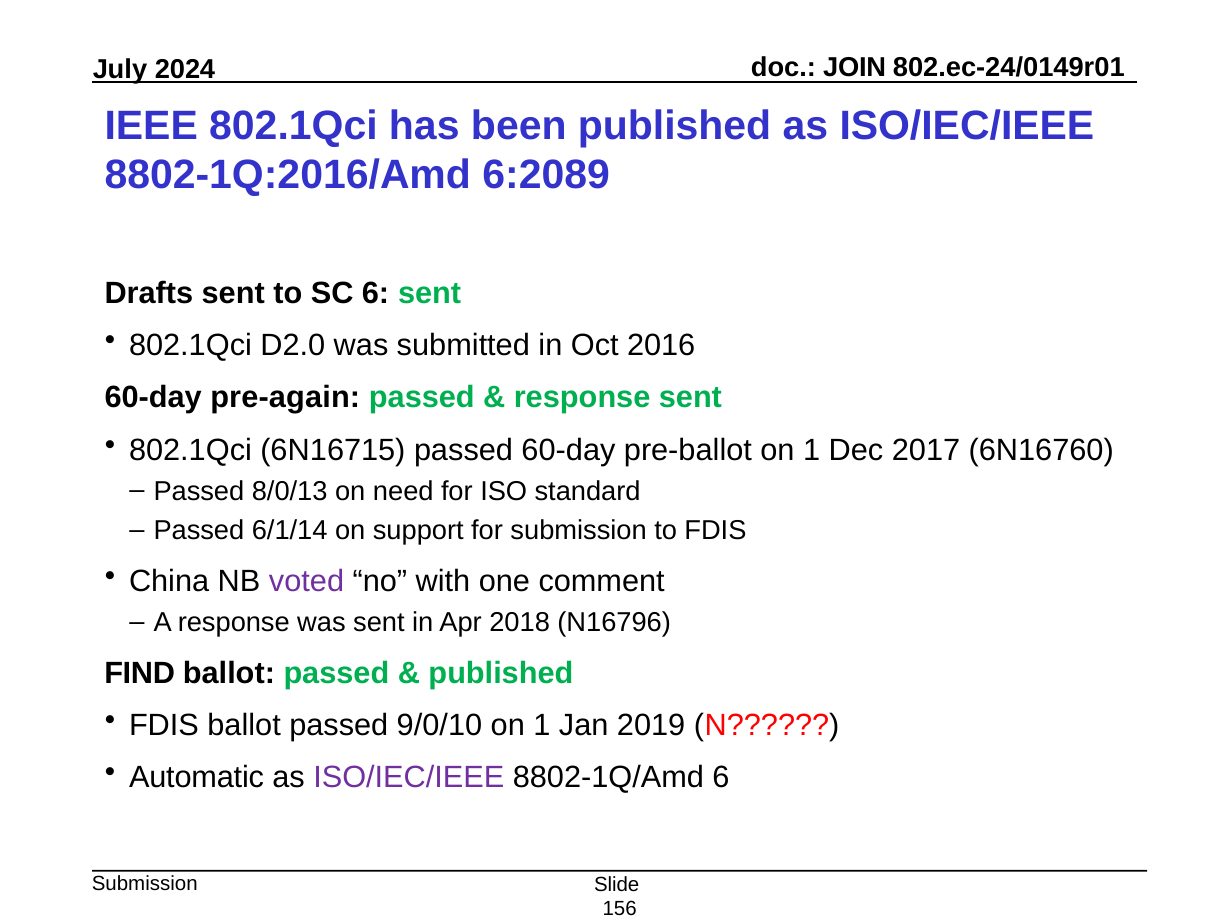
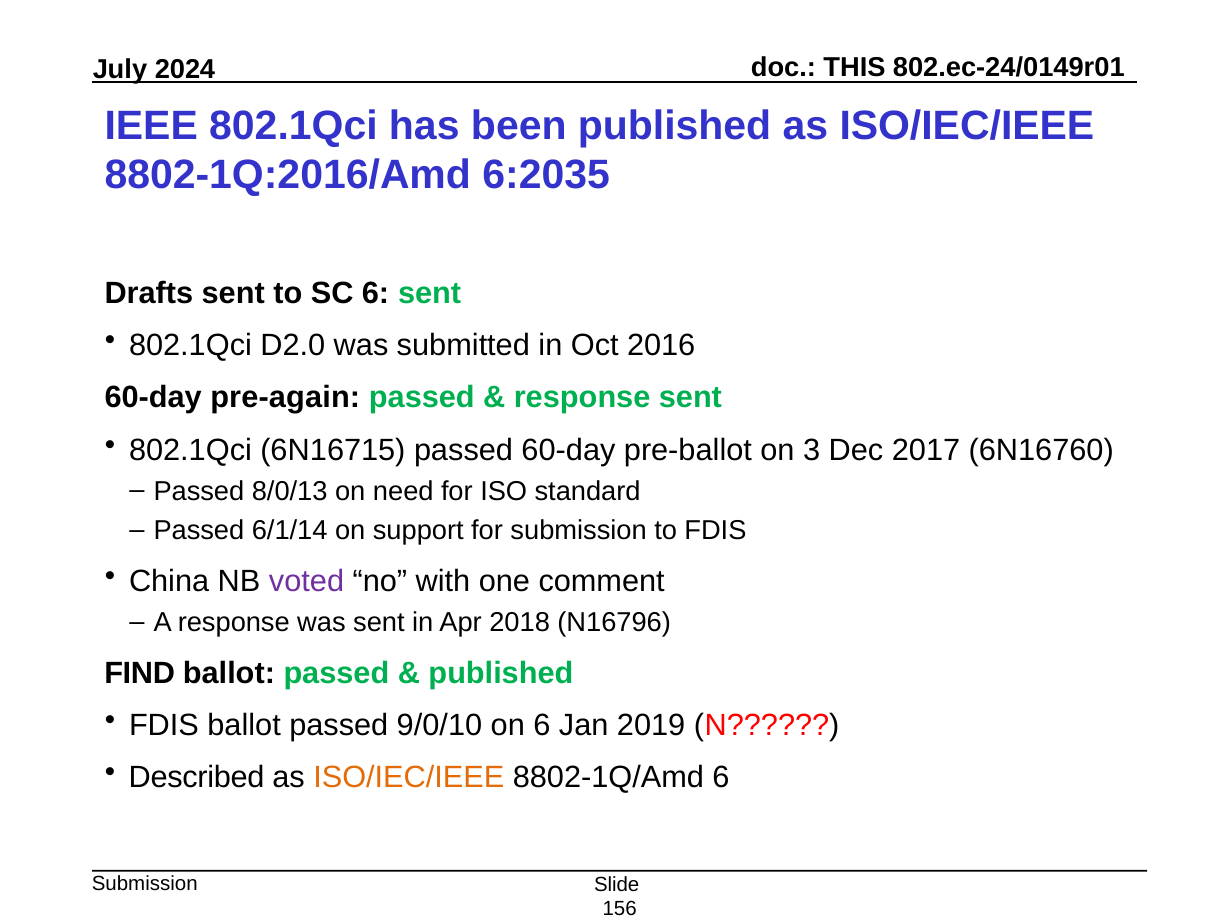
JOIN: JOIN -> THIS (854, 67)
6:2089: 6:2089 -> 6:2035 (546, 175)
pre-ballot on 1: 1 -> 3 (812, 450)
9/0/10 on 1: 1 -> 6 (542, 725)
Automatic: Automatic -> Described (197, 778)
ISO/IEC/IEEE colour: purple -> orange (409, 778)
